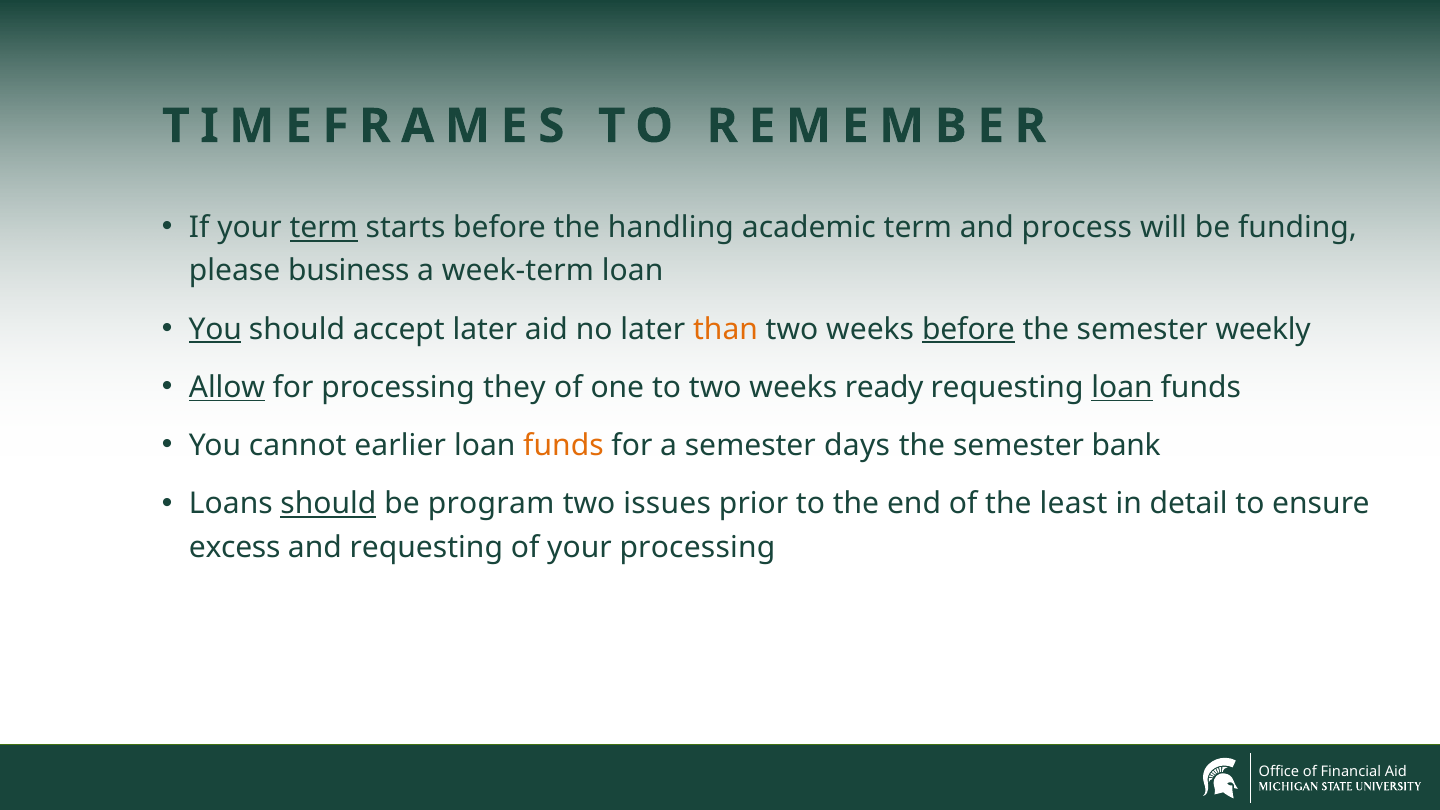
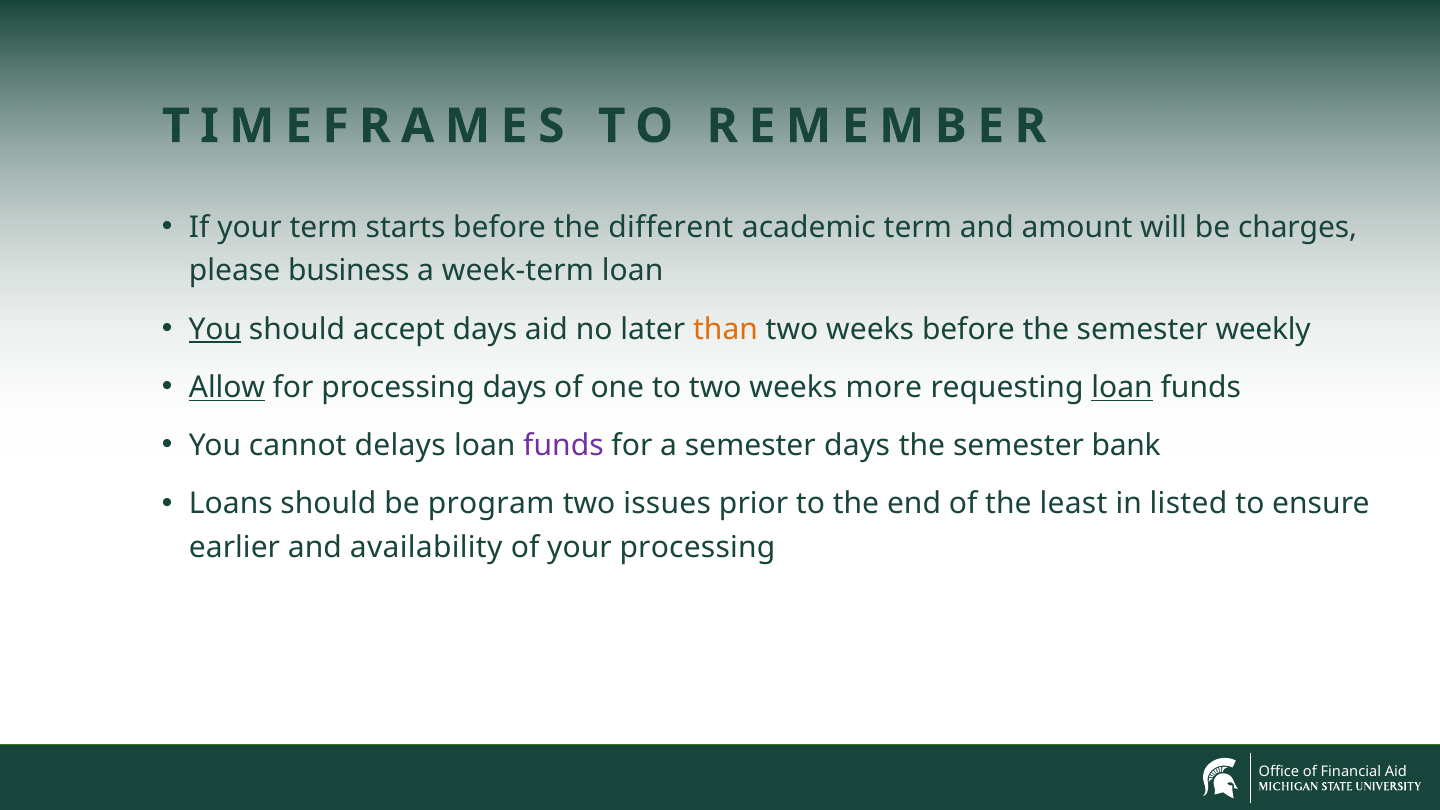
term underline: present -> none (324, 228)
handling: handling -> different (671, 228)
process: process -> amount (1077, 228)
funding: funding -> charges (1298, 228)
accept later: later -> days (485, 329)
before underline: present -> none (968, 329)
processing they: they -> days (515, 388)
ready: ready -> more (884, 388)
earlier: earlier -> delays (400, 446)
funds colour: orange -> purple (563, 446)
should underline: present -> none (328, 504)
detail: detail -> listed (1188, 504)
excess: excess -> earlier (235, 547)
and requesting: requesting -> availability (426, 547)
